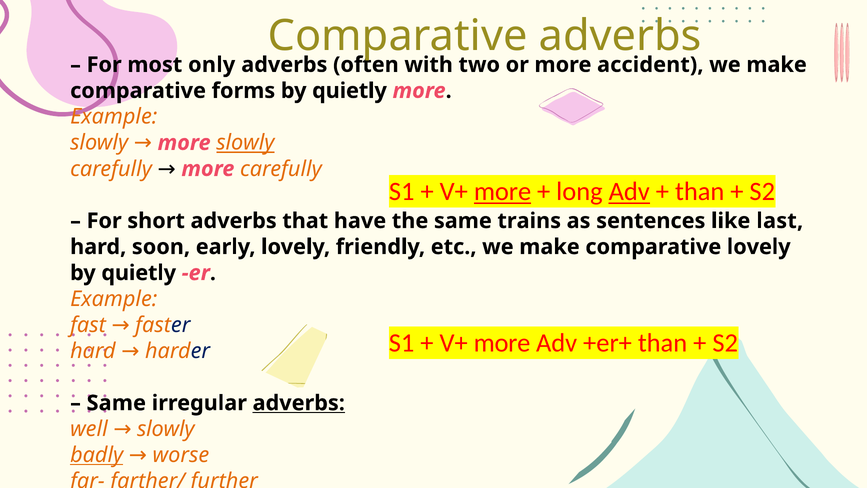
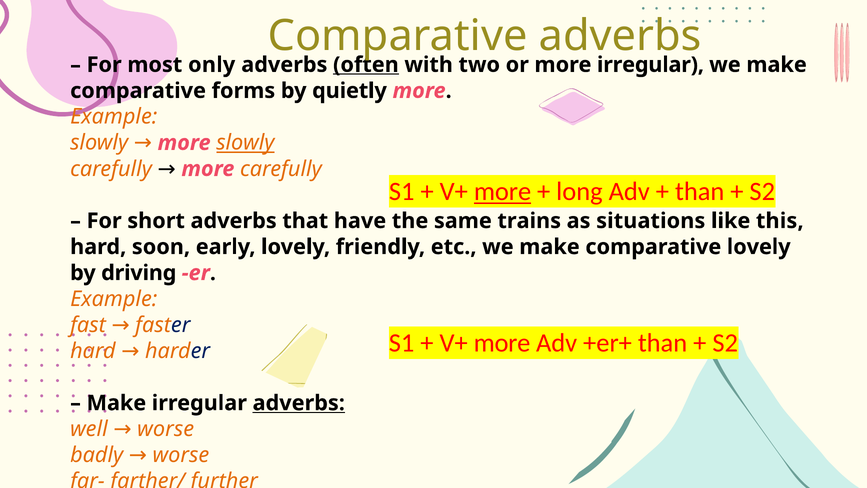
often underline: none -> present (366, 65)
more accident: accident -> irregular (650, 65)
Adv underline: present -> none (629, 192)
sentences: sentences -> situations (651, 221)
last: last -> this (780, 221)
quietly: quietly -> driving (139, 273)
Same: Same -> Make (116, 403)
well slowly: slowly -> worse (166, 429)
badly underline: present -> none (97, 455)
